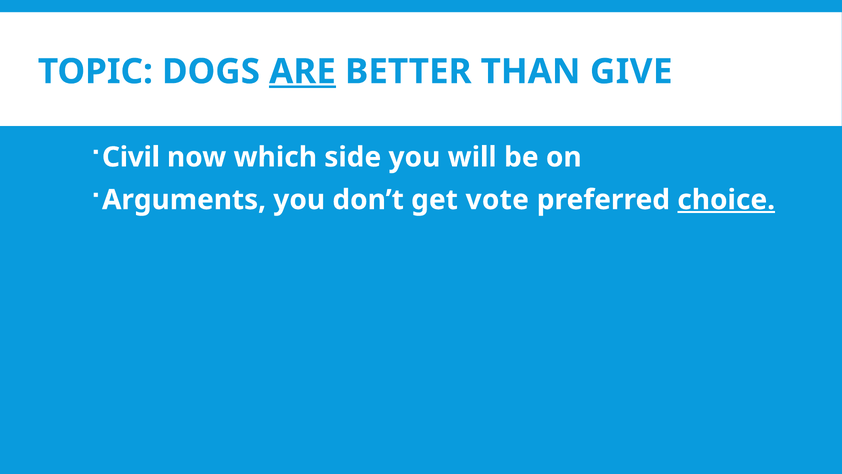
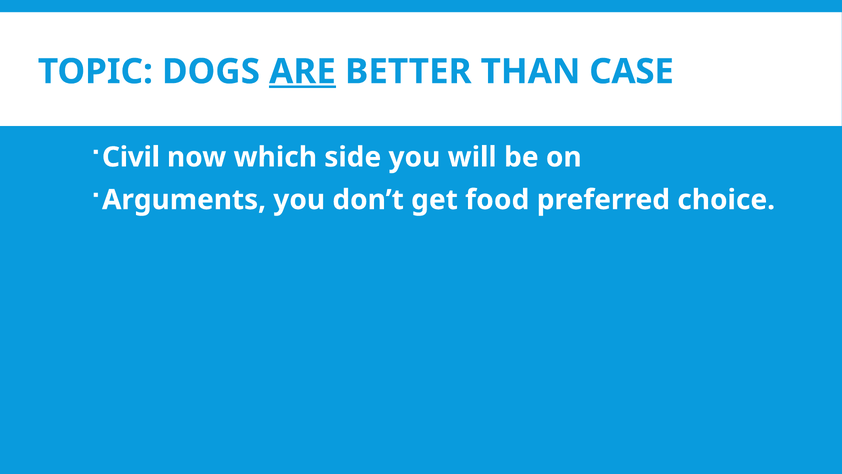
GIVE: GIVE -> CASE (632, 72)
vote: vote -> food (497, 200)
choice underline: present -> none (726, 200)
